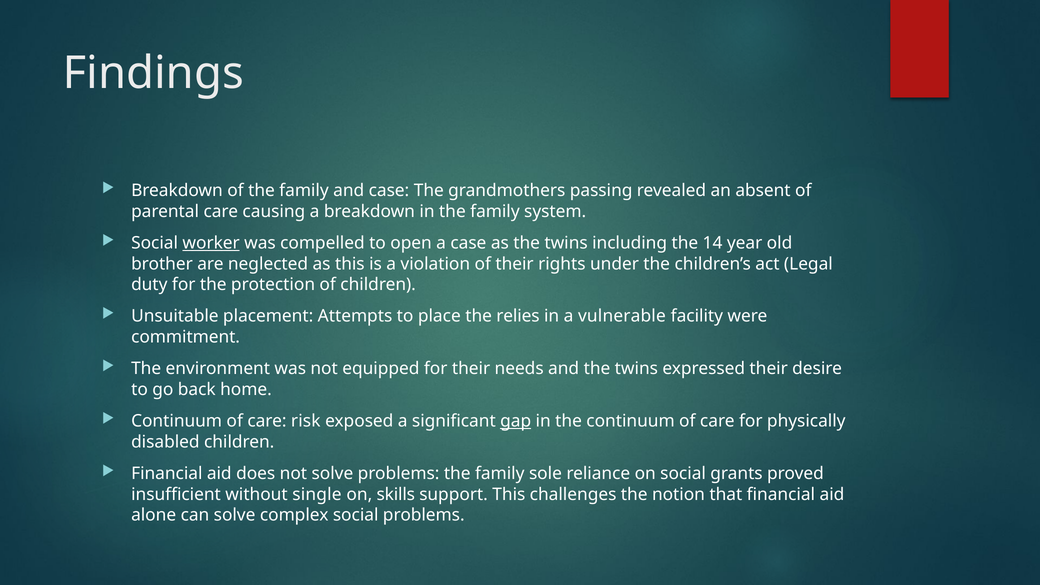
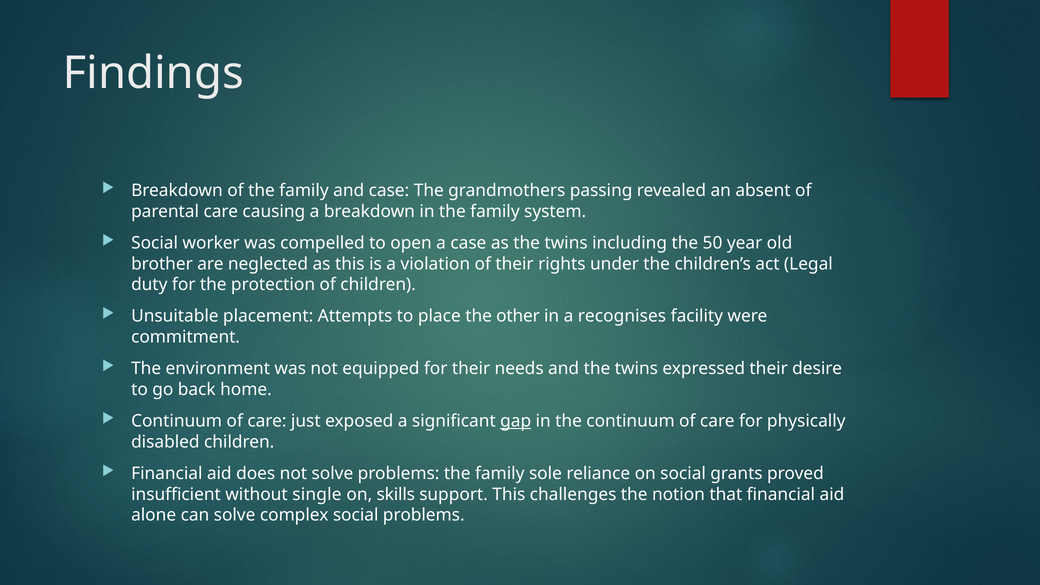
worker underline: present -> none (211, 243)
14: 14 -> 50 (713, 243)
relies: relies -> other (518, 316)
vulnerable: vulnerable -> recognises (622, 316)
risk: risk -> just (306, 421)
